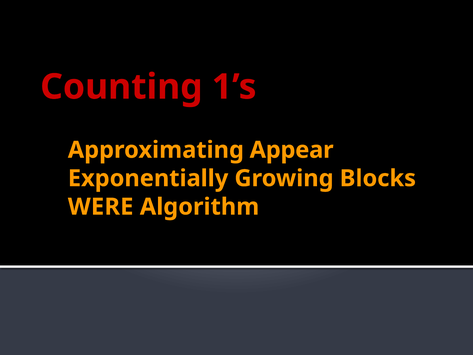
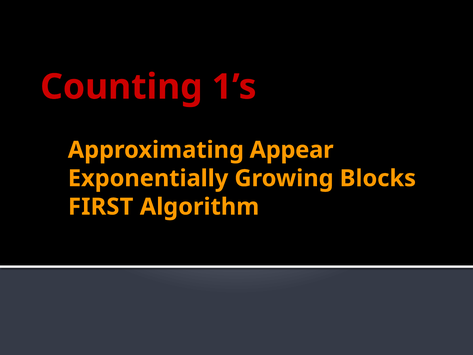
WERE: WERE -> FIRST (101, 207)
